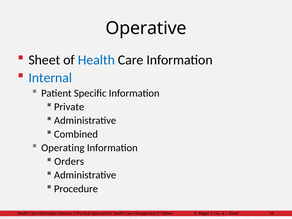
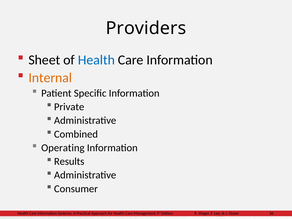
Operative: Operative -> Providers (146, 28)
Internal colour: blue -> orange (50, 78)
Orders: Orders -> Results (69, 161)
Procedure: Procedure -> Consumer (76, 189)
